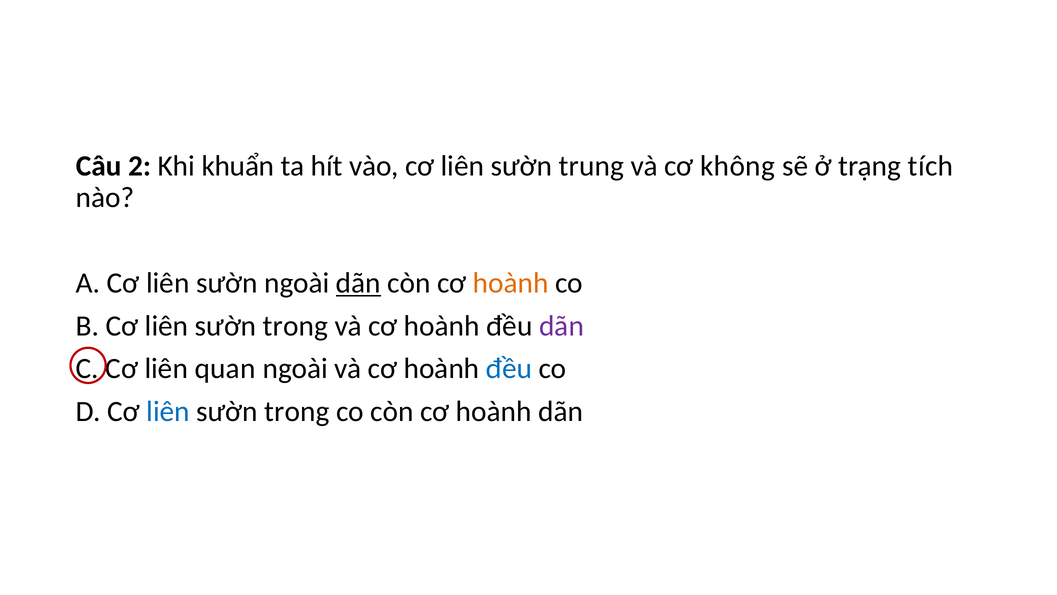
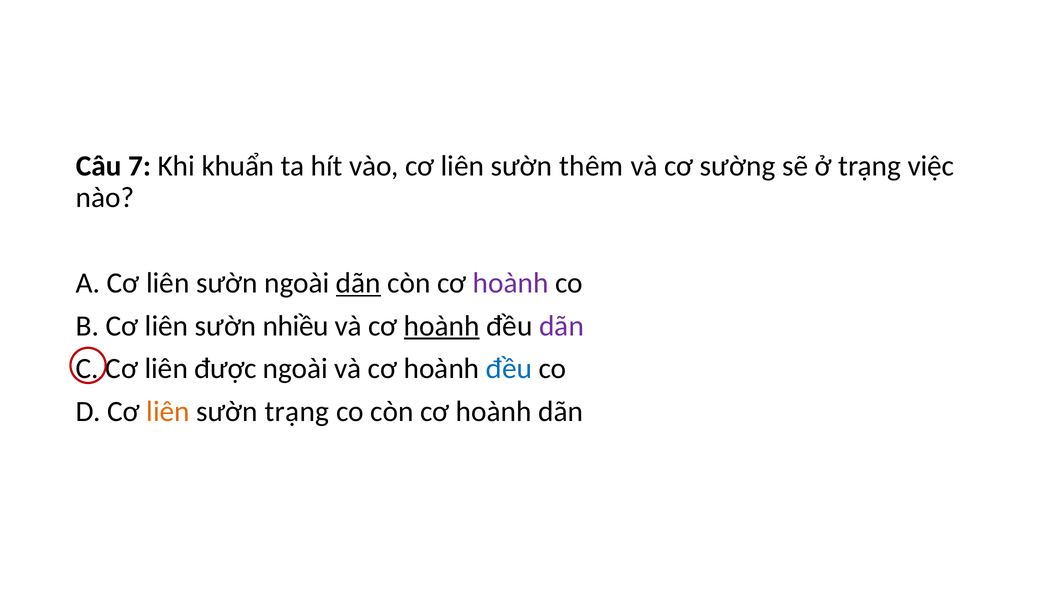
2: 2 -> 7 (140, 166)
trung: trung -> thêm (591, 166)
không: không -> sường (738, 166)
tích: tích -> việc (931, 166)
hoành colour: orange -> purple (511, 283)
trong: trong -> nhiều (296, 326)
hoành underline: none -> present (442, 326)
quan: quan -> được (225, 368)
liên colour: blue -> orange (168, 411)
trong: trong -> trạng (297, 411)
